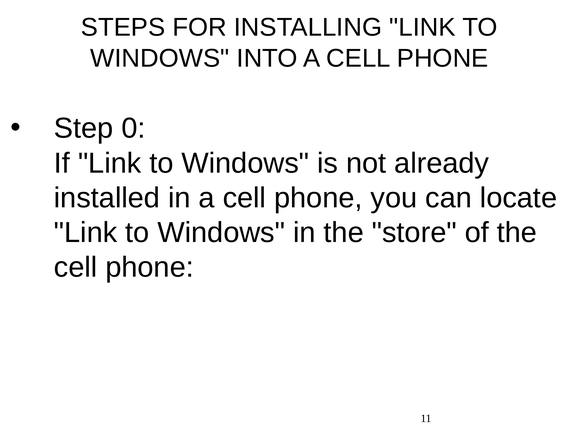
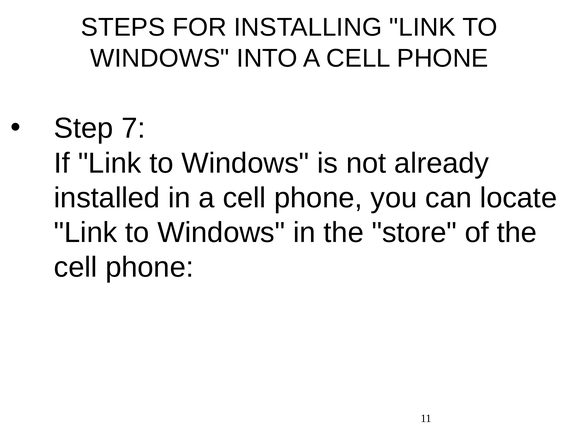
0: 0 -> 7 (133, 129)
